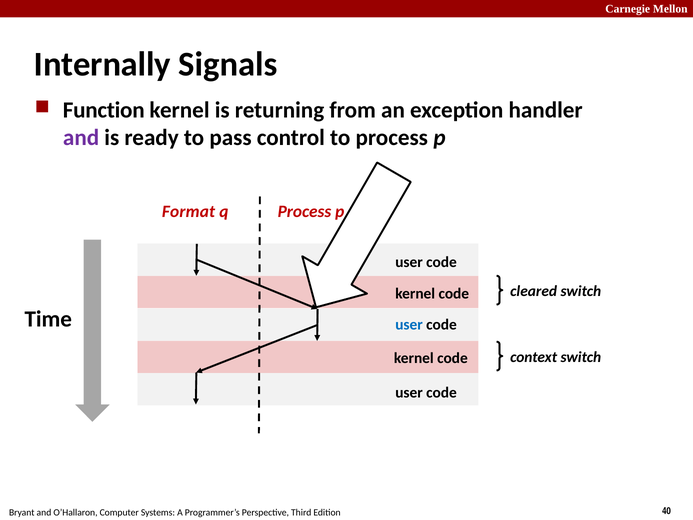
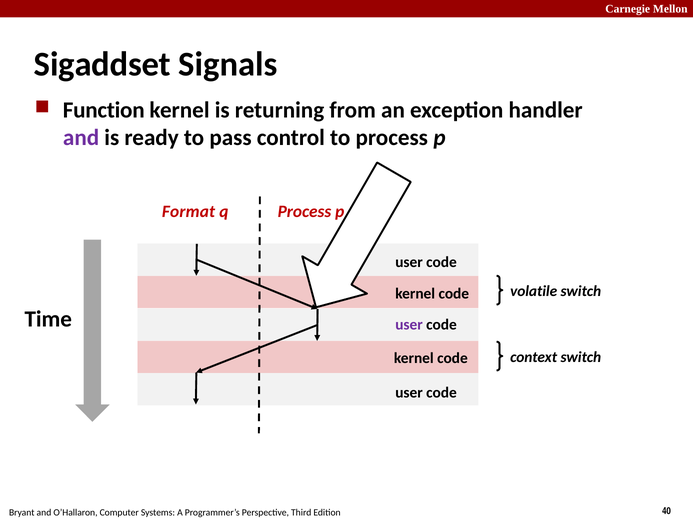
Internally: Internally -> Sigaddset (102, 64)
cleared: cleared -> volatile (534, 291)
user colour: blue -> purple (409, 325)
